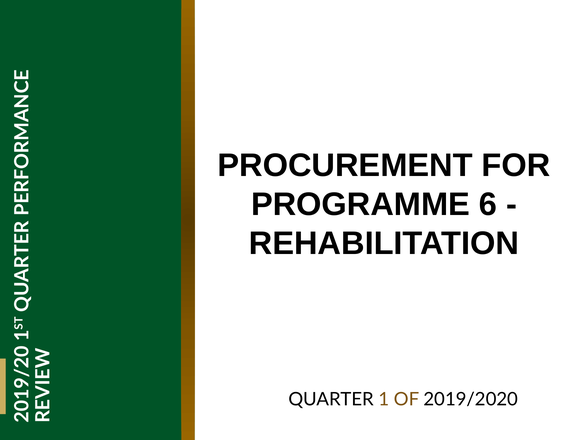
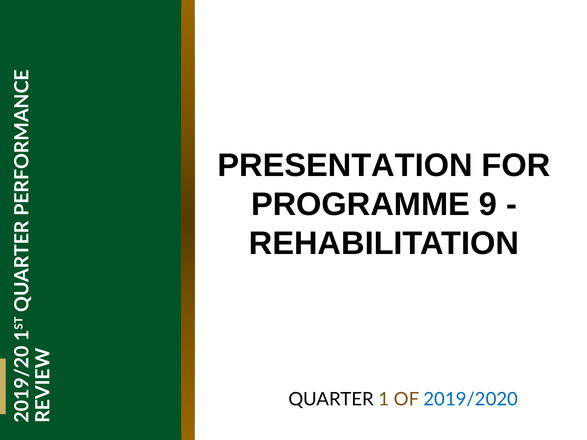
PROCUREMENT: PROCUREMENT -> PRESENTATION (345, 165)
PROGRAMME 6: 6 -> 9 (488, 204)
2019/2020 colour: black -> blue (471, 399)
